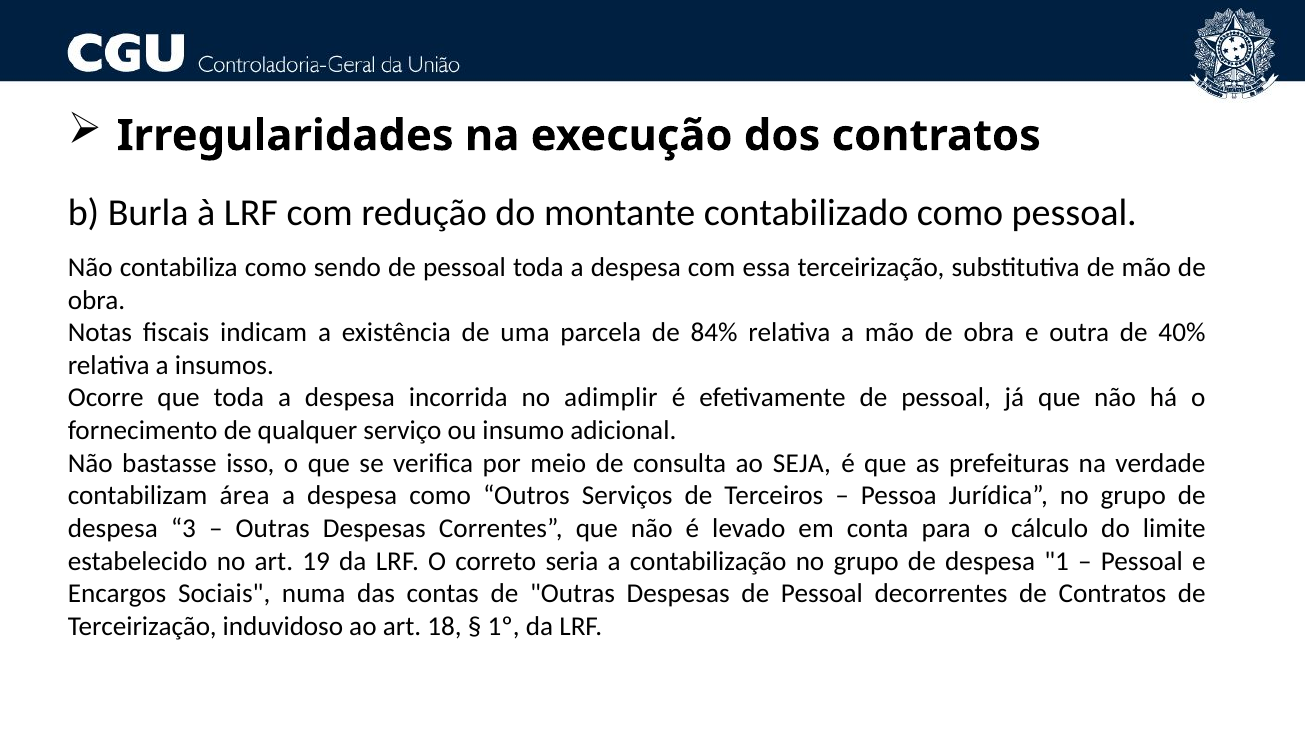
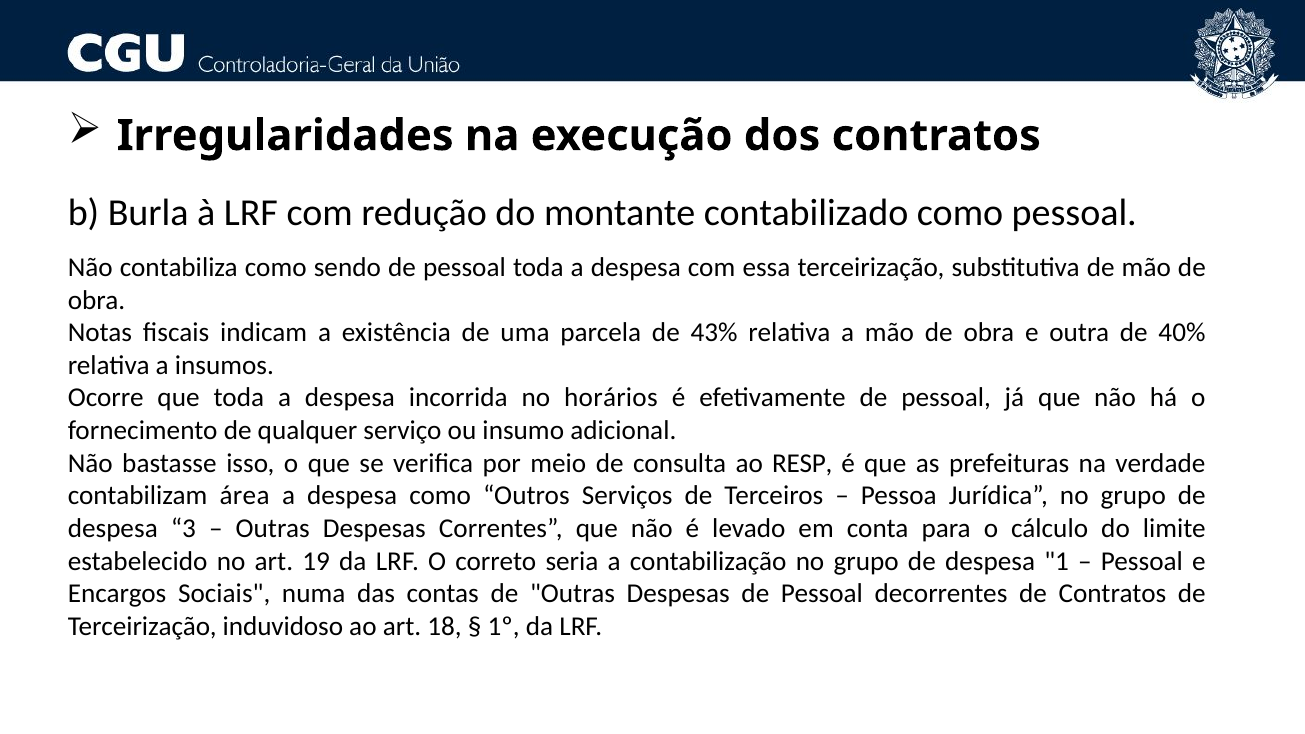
84%: 84% -> 43% (714, 333)
adimplir: adimplir -> horários (611, 398)
SEJA: SEJA -> RESP (802, 463)
